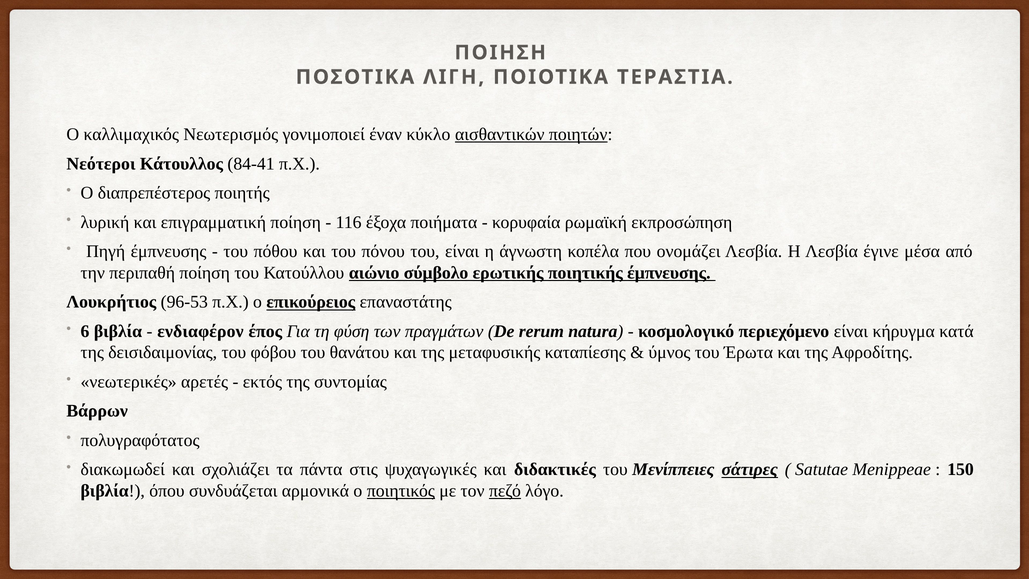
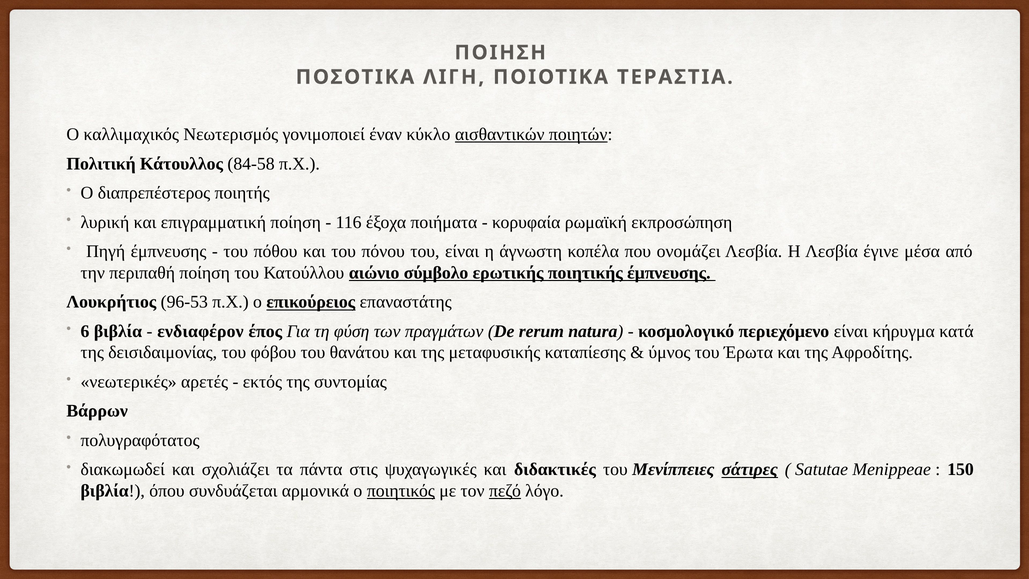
Νεότεροι: Νεότεροι -> Πολιτική (101, 164)
84-41: 84-41 -> 84-58 (251, 164)
